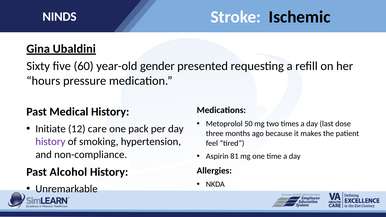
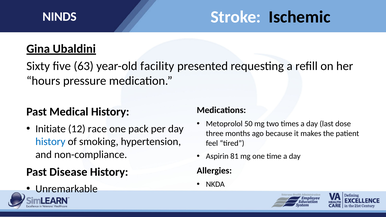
60: 60 -> 63 (84, 66)
gender: gender -> facility (157, 66)
care: care -> race (97, 129)
history colour: purple -> blue (50, 142)
Alcohol: Alcohol -> Disease (68, 172)
